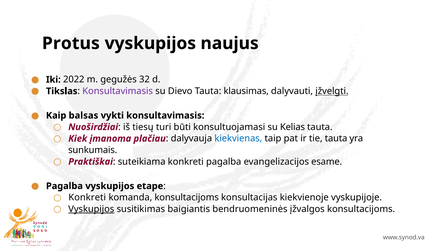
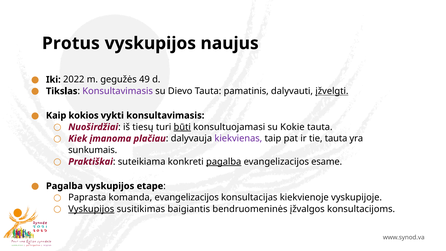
32: 32 -> 49 (144, 80)
klausimas: klausimas -> pamatinis (246, 91)
balsas: balsas -> kokios (84, 115)
būti underline: none -> present (182, 127)
Kelias: Kelias -> Kokie (292, 127)
kiekvienas colour: blue -> purple (238, 139)
pagalba underline: none -> present (224, 162)
Konkreti: Konkreti -> Paprasta (87, 197)
komanda konsultacijoms: konsultacijoms -> evangelizacijos (187, 197)
